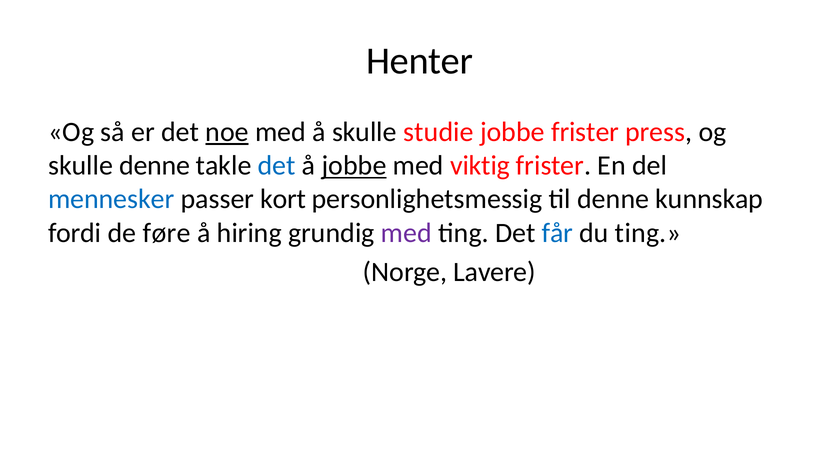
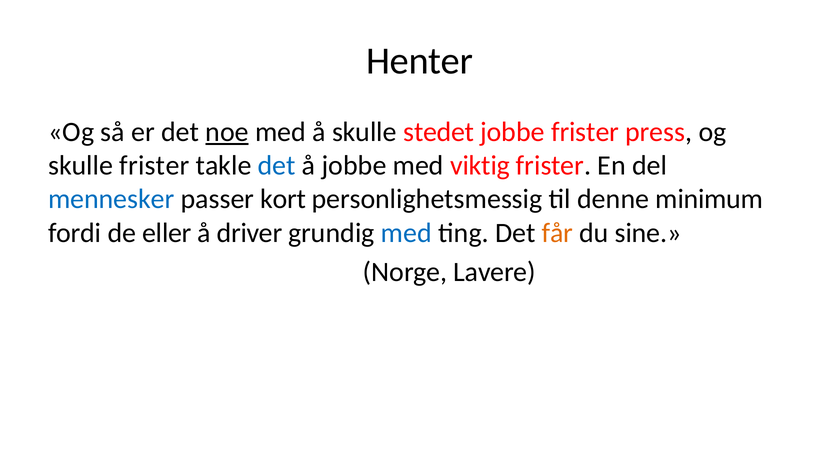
studie: studie -> stedet (439, 132)
skulle denne: denne -> frister (154, 166)
jobbe underline: present -> none (354, 166)
kunnskap: kunnskap -> minimum (709, 199)
føre: føre -> eller (167, 233)
hiring: hiring -> driver (249, 233)
med colour: purple -> blue (406, 233)
får colour: blue -> orange (557, 233)
du ting: ting -> sine (648, 233)
